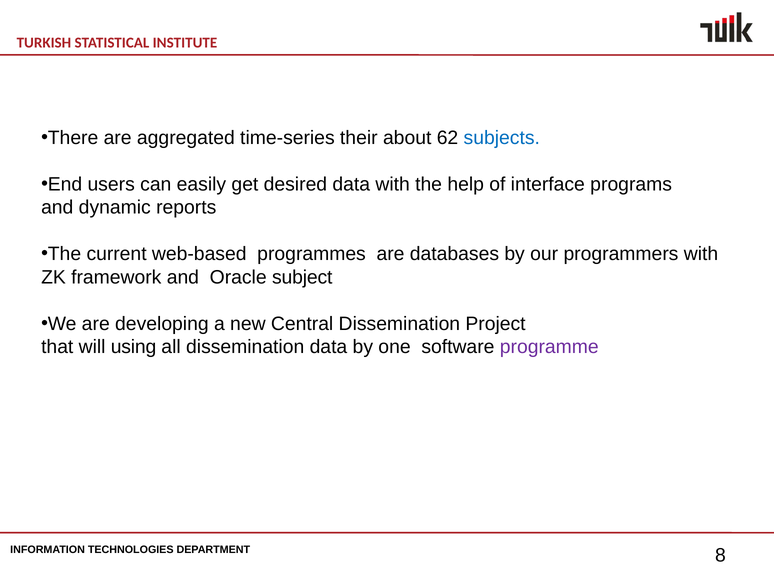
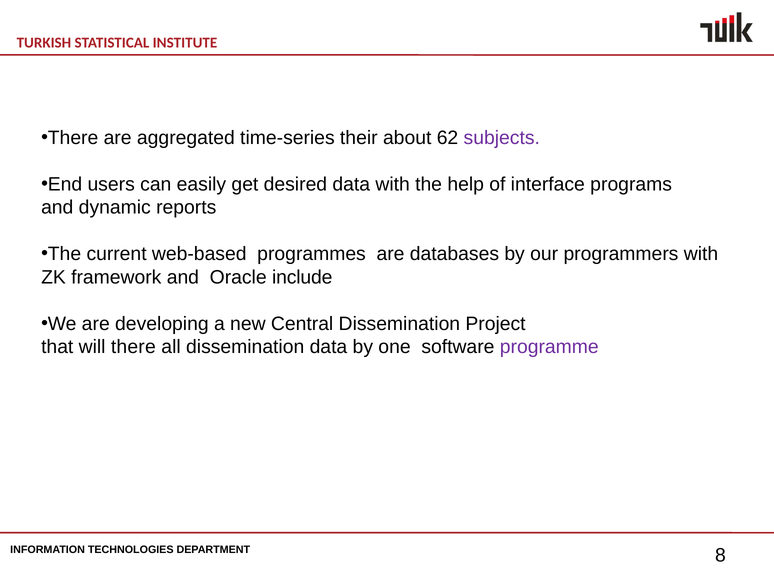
subjects colour: blue -> purple (502, 138)
subject: subject -> include (302, 277)
will using: using -> there (133, 347)
